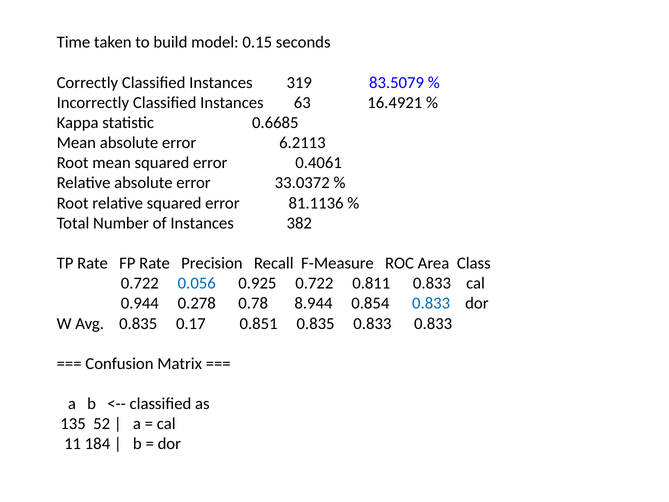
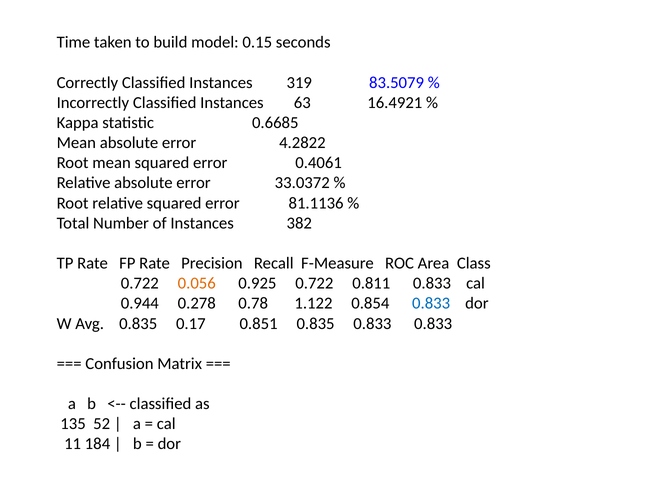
6.2113: 6.2113 -> 4.2822 (302, 143)
0.056 colour: blue -> orange (197, 283)
8.944: 8.944 -> 1.122 (313, 303)
